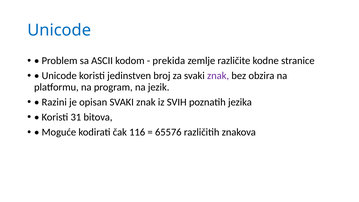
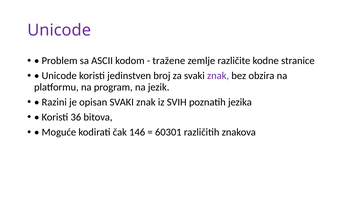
Unicode colour: blue -> purple (59, 30)
prekida: prekida -> tražene (169, 61)
31: 31 -> 36 (76, 117)
116: 116 -> 146 (137, 132)
65576: 65576 -> 60301 (168, 132)
